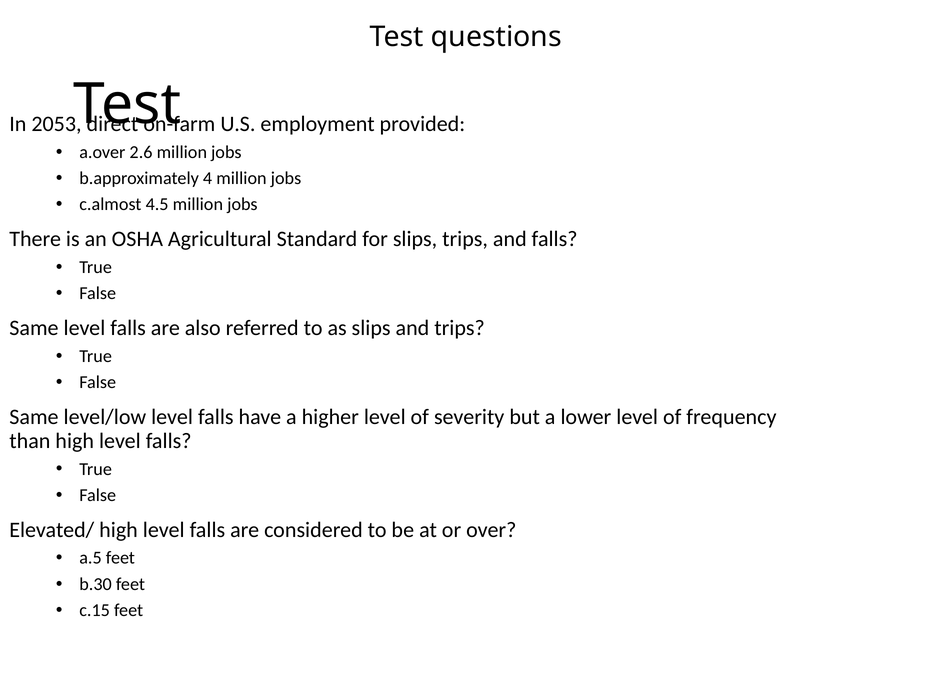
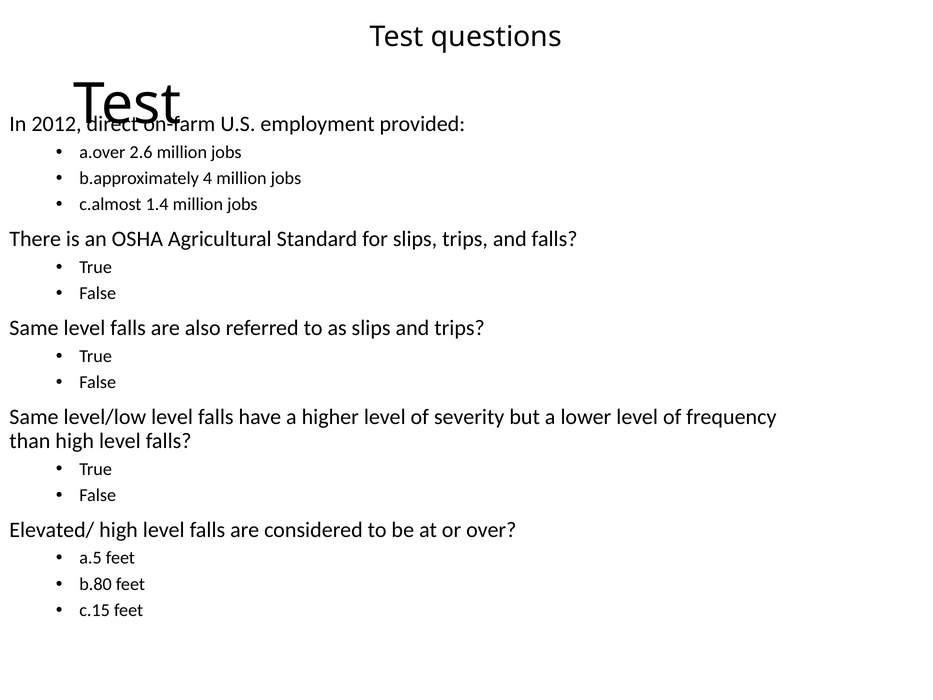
2053: 2053 -> 2012 (56, 124)
4.5: 4.5 -> 1.4 (157, 204)
b.30: b.30 -> b.80 (96, 584)
